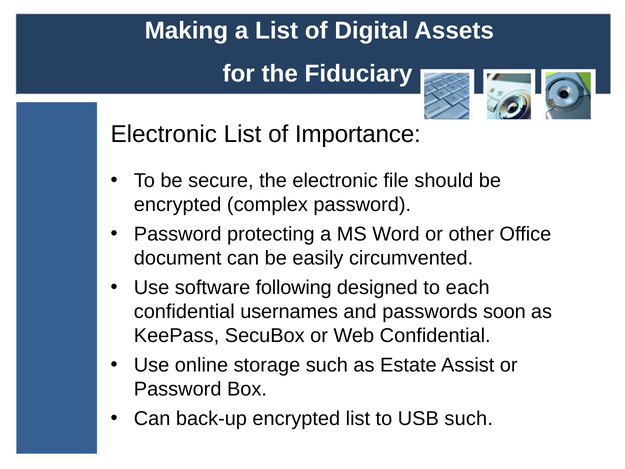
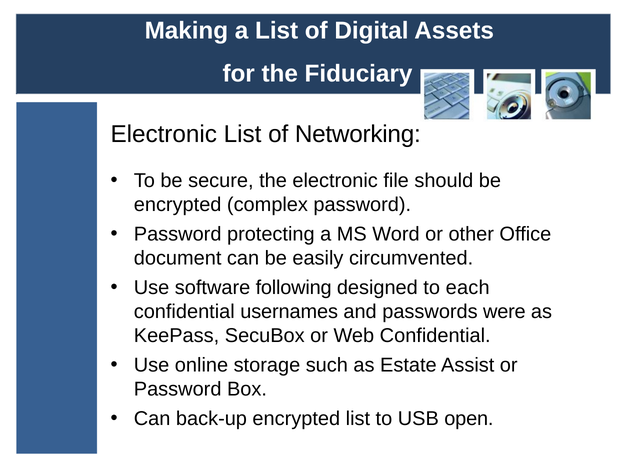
Importance: Importance -> Networking (358, 134)
soon: soon -> were (504, 312)
USB such: such -> open (469, 418)
